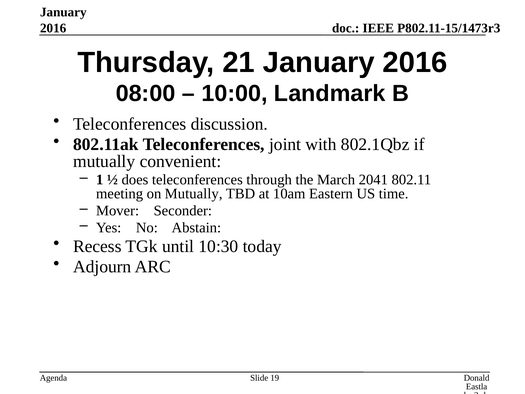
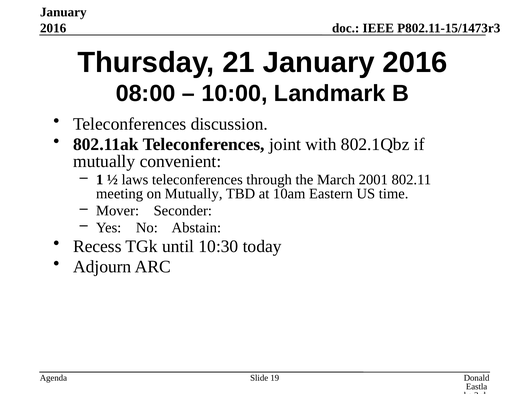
does: does -> laws (135, 180)
2041: 2041 -> 2001 (373, 180)
